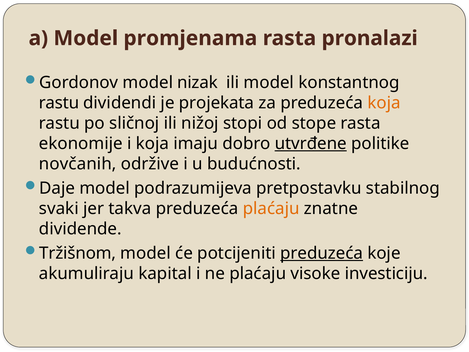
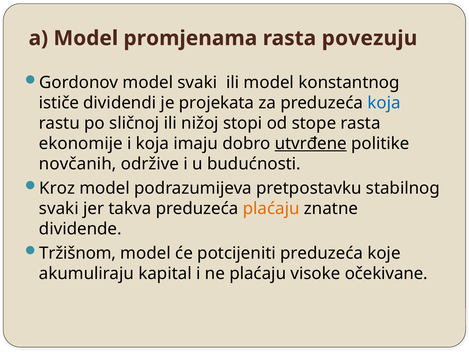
pronalazi: pronalazi -> povezuju (370, 38)
model nizak: nizak -> svaki (197, 82)
rastu: rastu -> ističe (59, 103)
koja colour: orange -> blue (384, 103)
Daje: Daje -> Kroz (57, 188)
preduzeća underline: present -> none (322, 253)
investiciju: investiciju -> očekivane (386, 273)
